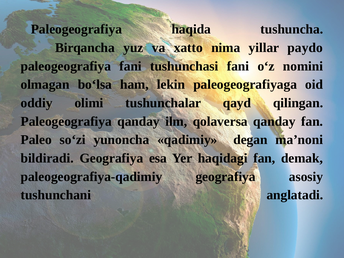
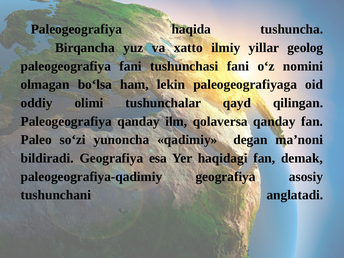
nima: nima -> ilmiy (226, 48)
paydo: paydo -> geolog (305, 48)
